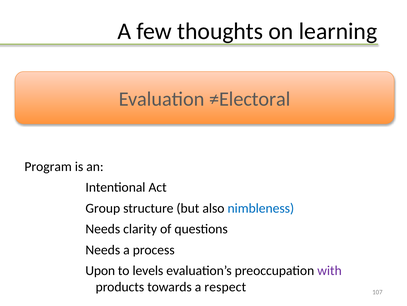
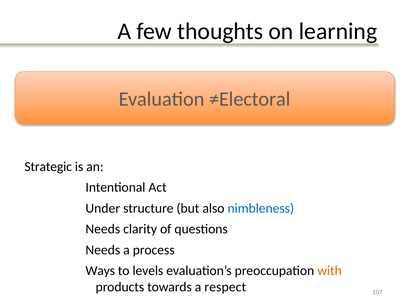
Program: Program -> Strategic (48, 166)
Group: Group -> Under (103, 208)
Upon: Upon -> Ways (100, 270)
with colour: purple -> orange (330, 270)
